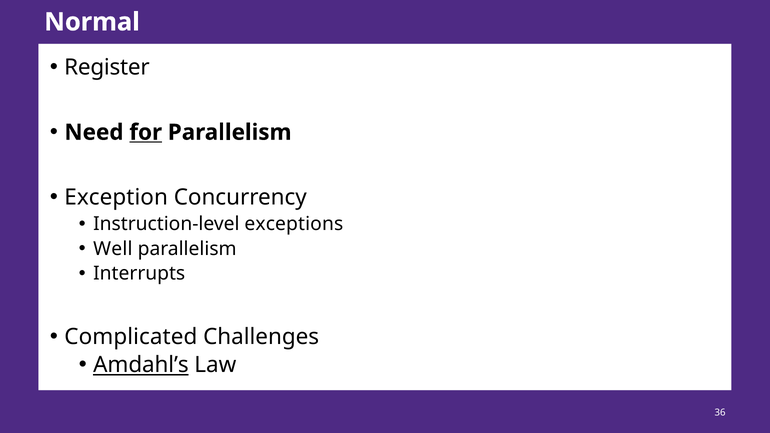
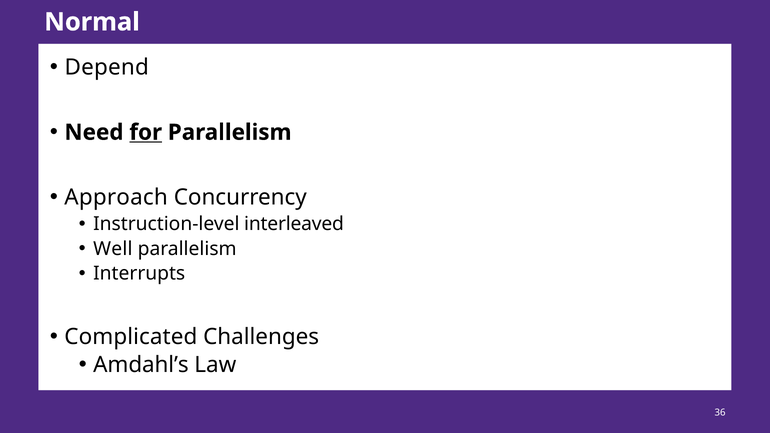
Register: Register -> Depend (107, 67)
Exception: Exception -> Approach (116, 197)
exceptions: exceptions -> interleaved (294, 224)
Amdahl’s underline: present -> none (141, 365)
